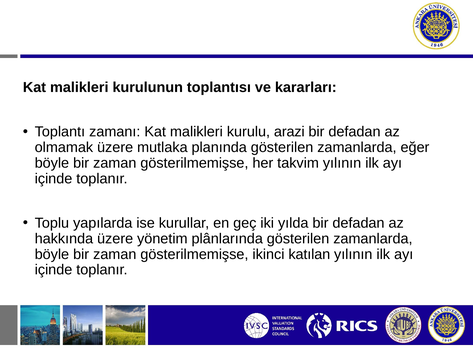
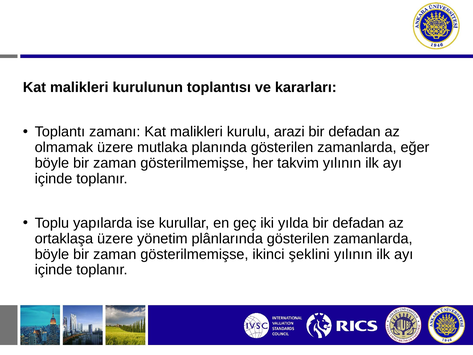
hakkında: hakkında -> ortaklaşa (64, 238)
katılan: katılan -> şeklini (309, 254)
